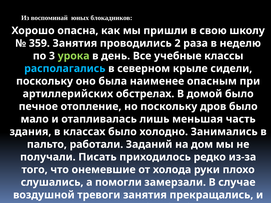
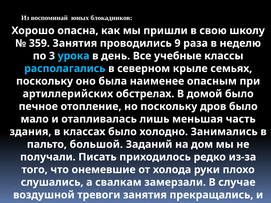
2: 2 -> 9 (178, 43)
урока colour: light green -> light blue (74, 56)
сидели: сидели -> семьях (231, 69)
работали: работали -> большой (96, 145)
помогли: помогли -> свалкам (118, 182)
